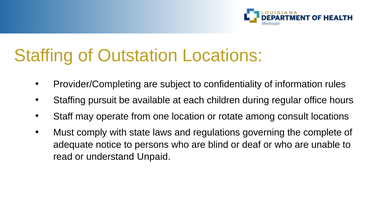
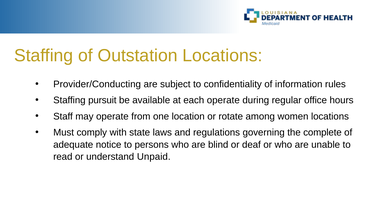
Provider/Completing: Provider/Completing -> Provider/Conducting (97, 84)
each children: children -> operate (223, 100)
consult: consult -> women (293, 116)
